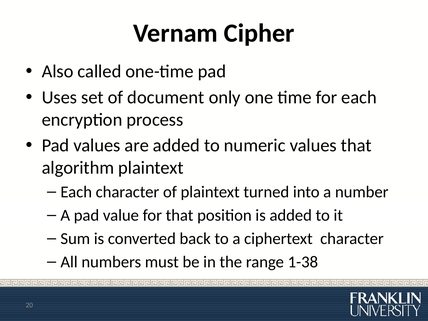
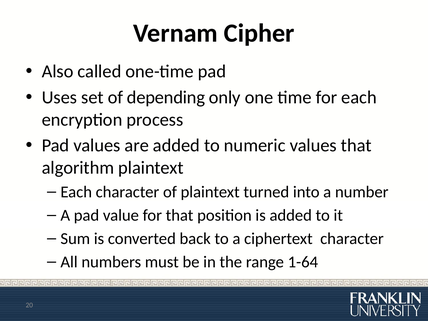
document: document -> depending (166, 97)
1-38: 1-38 -> 1-64 (303, 262)
